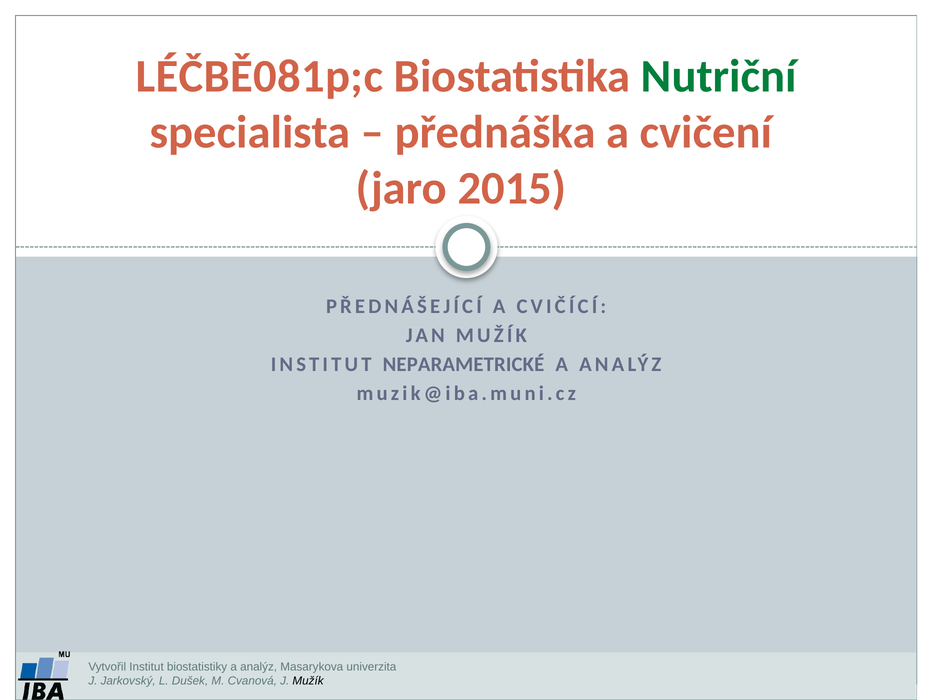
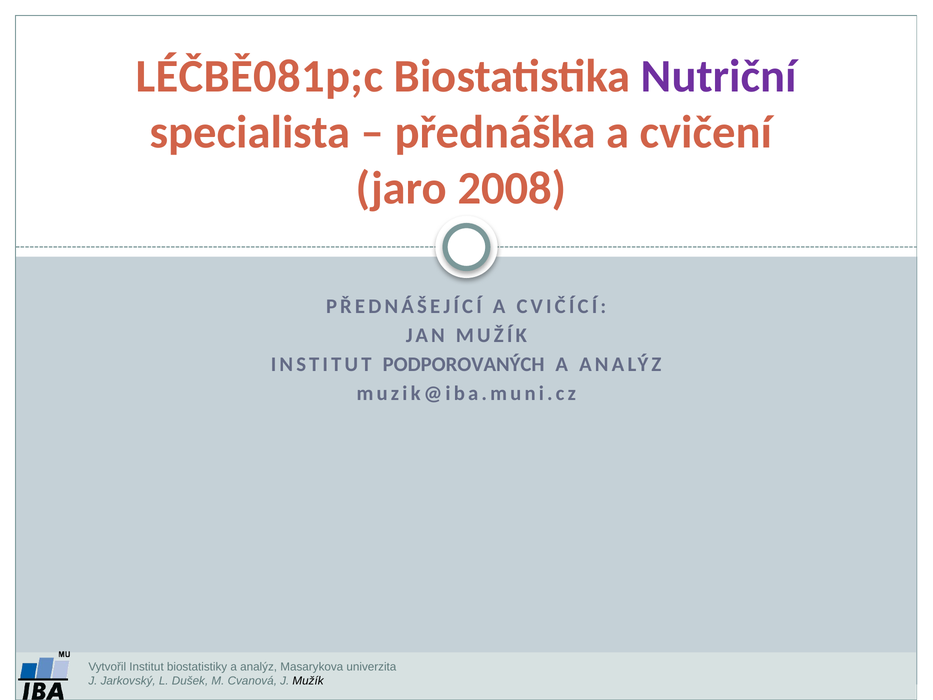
Nutriční colour: green -> purple (719, 76)
2015: 2015 -> 2008 (512, 188)
NEPARAMETRICKÉ: NEPARAMETRICKÉ -> PODPOROVANÝCH (464, 364)
